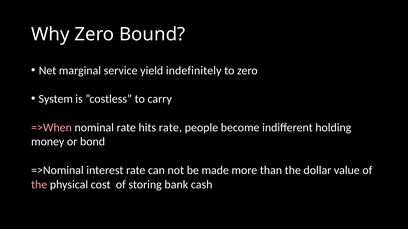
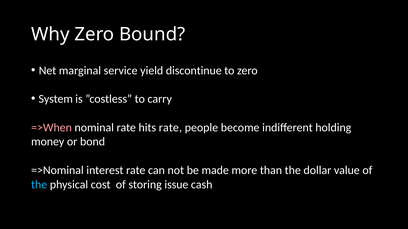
indefinitely: indefinitely -> discontinue (194, 71)
the colour: pink -> light blue (39, 185)
bank: bank -> issue (176, 185)
